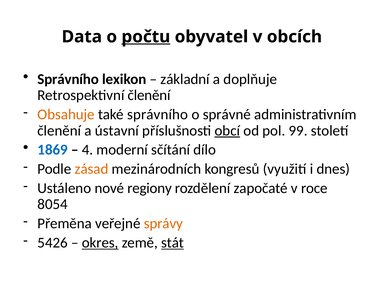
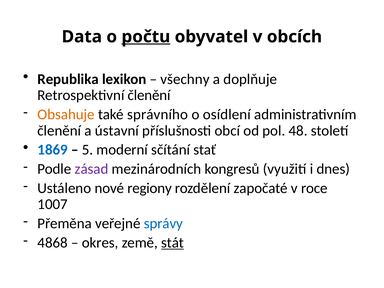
Správního: Správního -> Republika (68, 79)
základní: základní -> všechny (185, 79)
správné: správné -> osídlení (227, 114)
obcí underline: present -> none (227, 131)
99: 99 -> 48 (298, 131)
4: 4 -> 5 (87, 150)
dílo: dílo -> stať (205, 150)
zásad colour: orange -> purple (92, 169)
8054: 8054 -> 1007 (53, 204)
správy colour: orange -> blue (163, 224)
5426: 5426 -> 4868 (53, 243)
okres underline: present -> none (100, 243)
